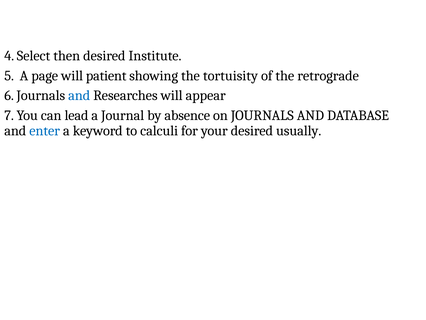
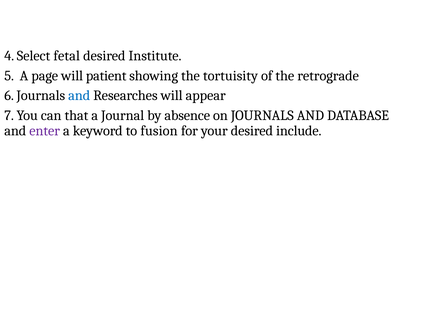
then: then -> fetal (67, 56)
lead: lead -> that (76, 115)
enter colour: blue -> purple (45, 131)
calculi: calculi -> fusion (159, 131)
usually: usually -> include (299, 131)
